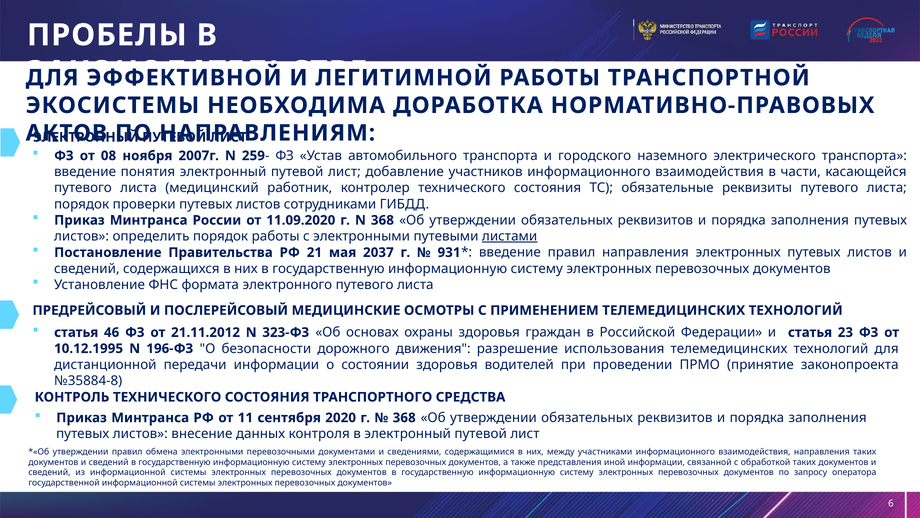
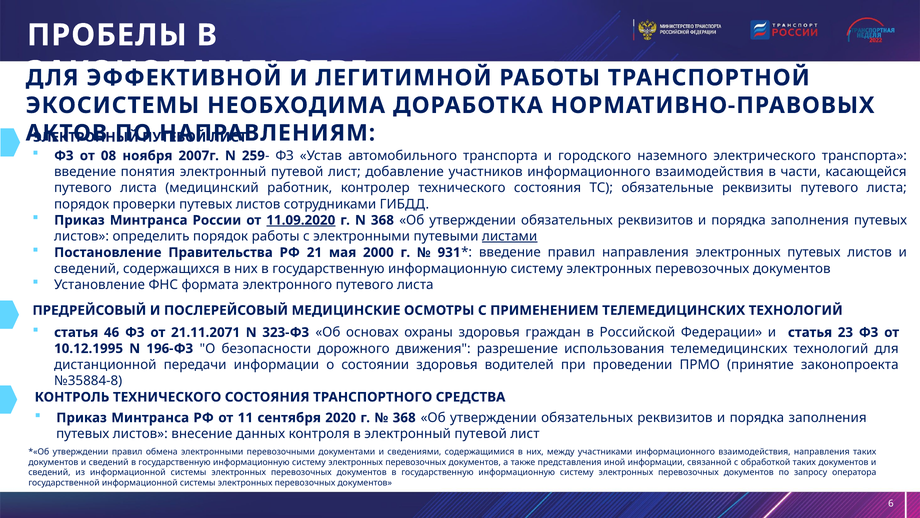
11.09.2020 underline: none -> present (301, 220)
2037: 2037 -> 2000 (378, 252)
21.11.2012: 21.11.2012 -> 21.11.2071 (206, 332)
